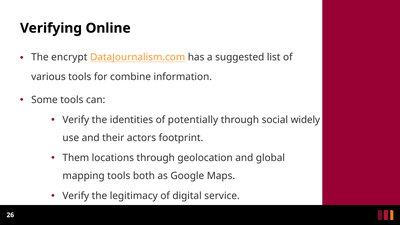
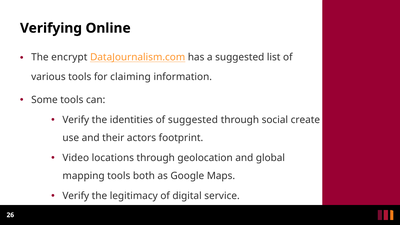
combine: combine -> claiming (130, 77)
of potentially: potentially -> suggested (193, 120)
widely: widely -> create (305, 120)
Them: Them -> Video (76, 158)
